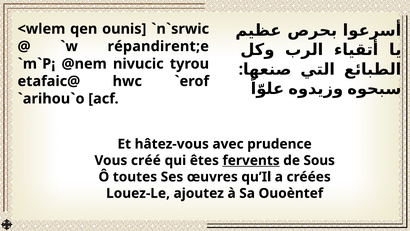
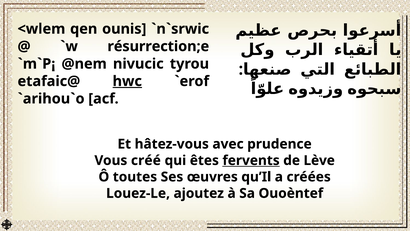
répandirent;e: répandirent;e -> résurrection;e (158, 46)
hwc underline: none -> present (127, 81)
Sous: Sous -> Lève (319, 160)
